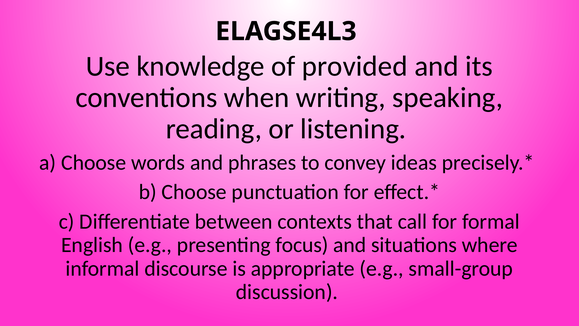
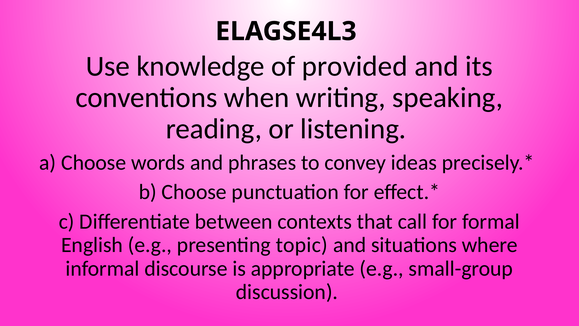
focus: focus -> topic (302, 245)
